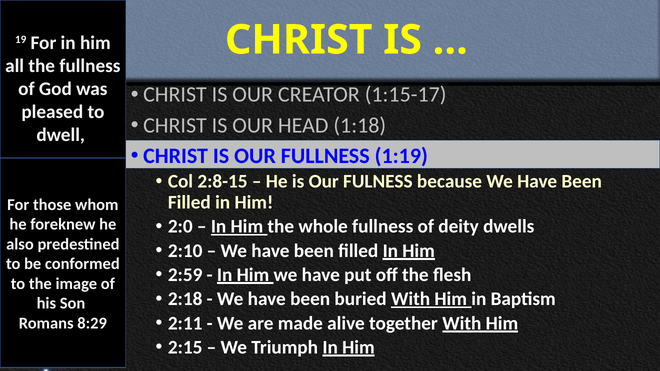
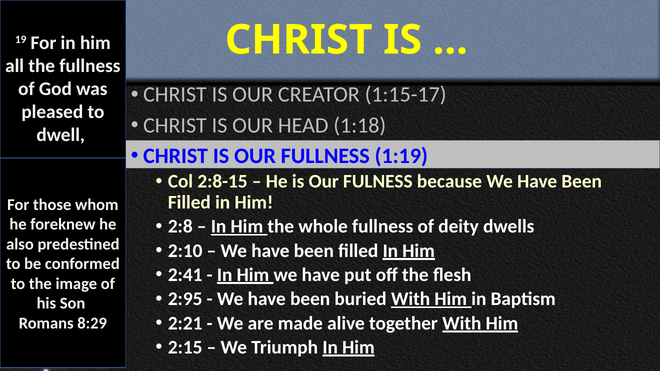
2:0: 2:0 -> 2:8 (180, 227)
2:59: 2:59 -> 2:41 (185, 275)
2:18: 2:18 -> 2:95 (185, 299)
2:11: 2:11 -> 2:21 (185, 323)
